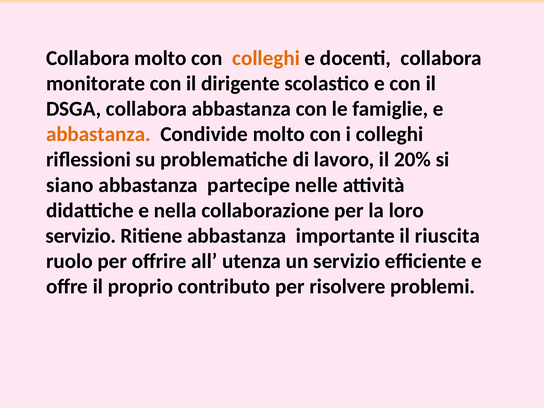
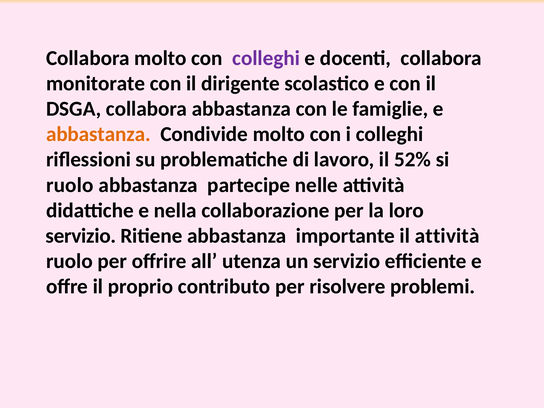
colleghi colour: orange -> purple (266, 58)
20%: 20% -> 52% (413, 160)
siano: siano -> ruolo (70, 185)
il riuscita: riuscita -> attività (447, 236)
